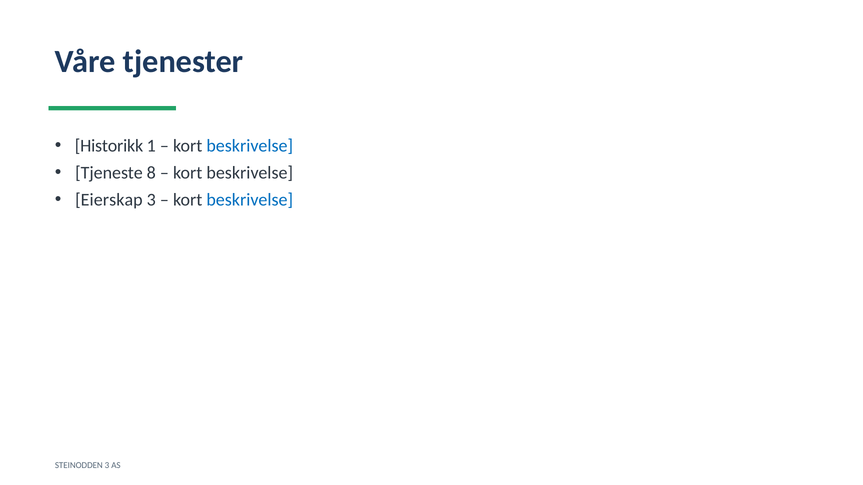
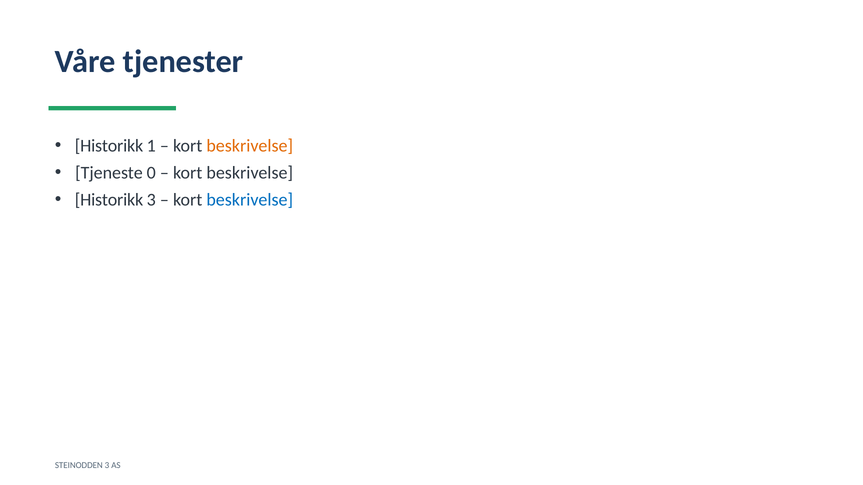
beskrivelse colour: blue -> orange (250, 146)
8: 8 -> 0 (151, 173)
Eierskap: Eierskap -> Historikk (109, 200)
